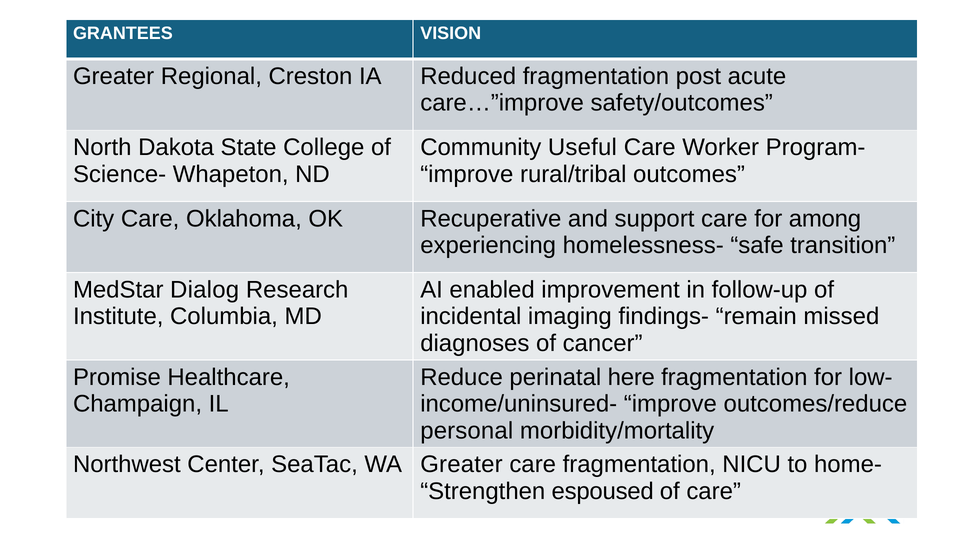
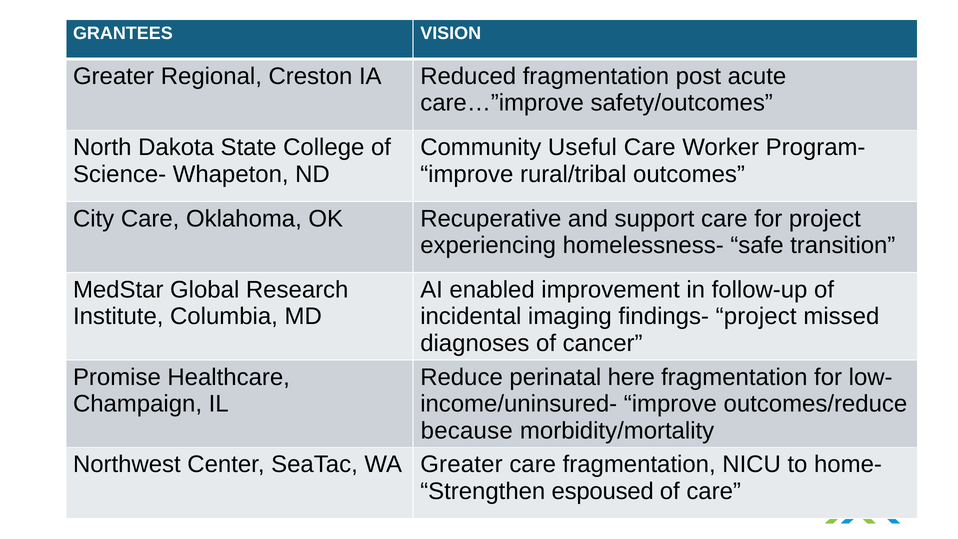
for among: among -> project (825, 219)
Dialog: Dialog -> Global (205, 290)
findings- remain: remain -> project (756, 316)
personal: personal -> because (467, 431)
